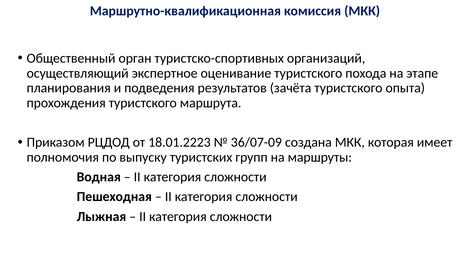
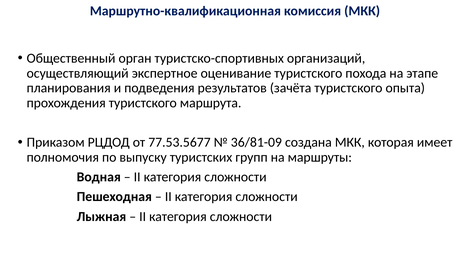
18.01.2223: 18.01.2223 -> 77.53.5677 (179, 142)
36/07-09: 36/07-09 -> 36/81-09 (256, 142)
